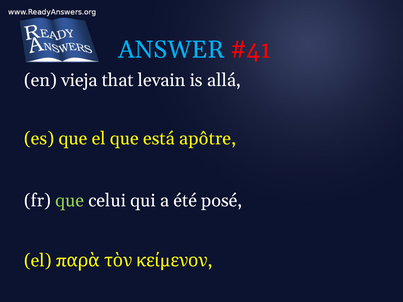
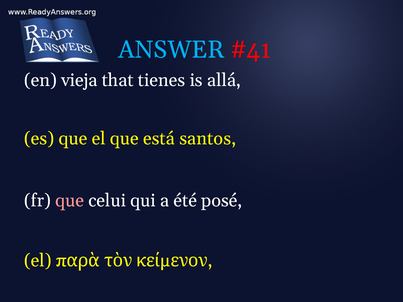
levain: levain -> tienes (162, 80)
apôtre: apôtre -> santos (208, 139)
que colour: light green -> pink (70, 201)
